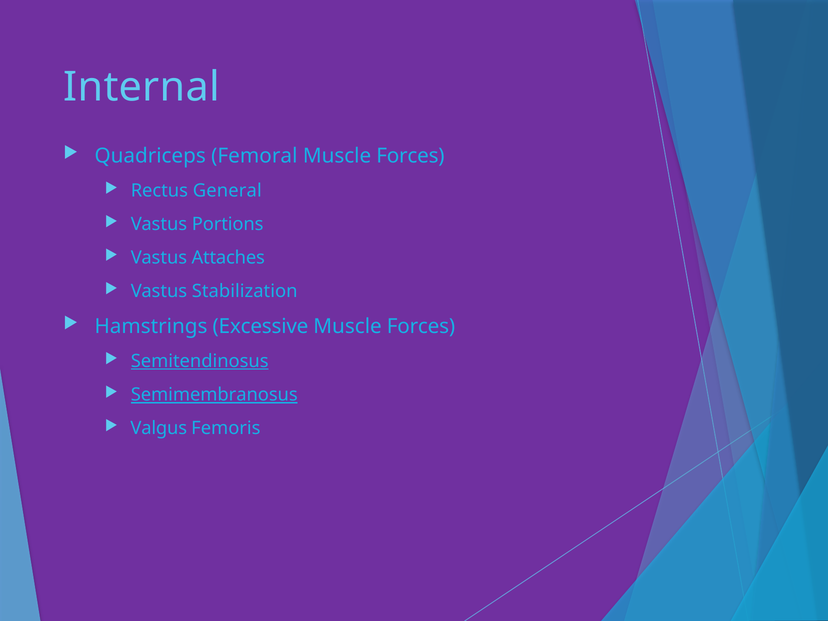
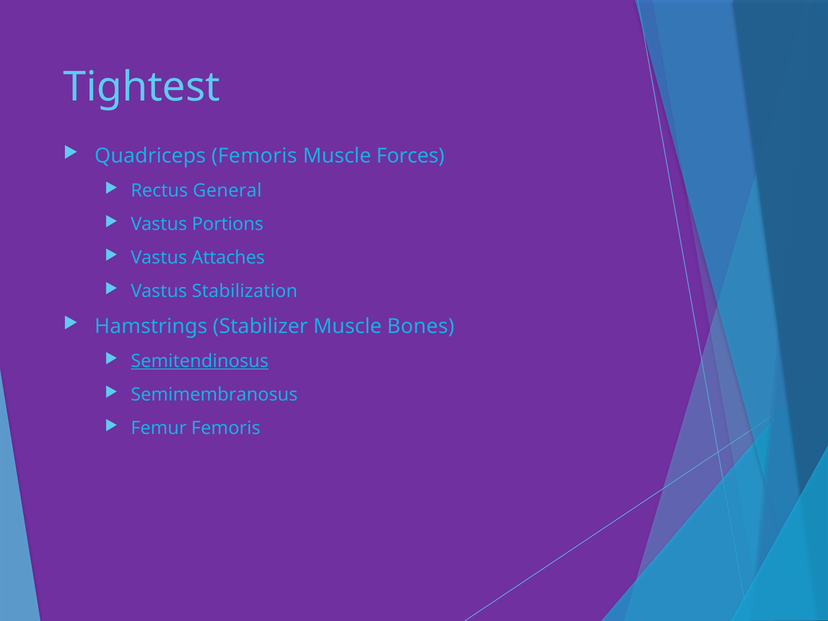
Internal: Internal -> Tightest (142, 87)
Quadriceps Femoral: Femoral -> Femoris (254, 156)
Excessive: Excessive -> Stabilizer (260, 327)
Forces: Forces -> Bones (421, 327)
Semimembranosus underline: present -> none (214, 395)
Valgus: Valgus -> Femur (159, 428)
